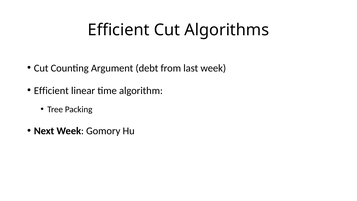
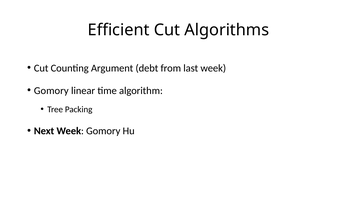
Efficient: Efficient -> Gomory (51, 90)
